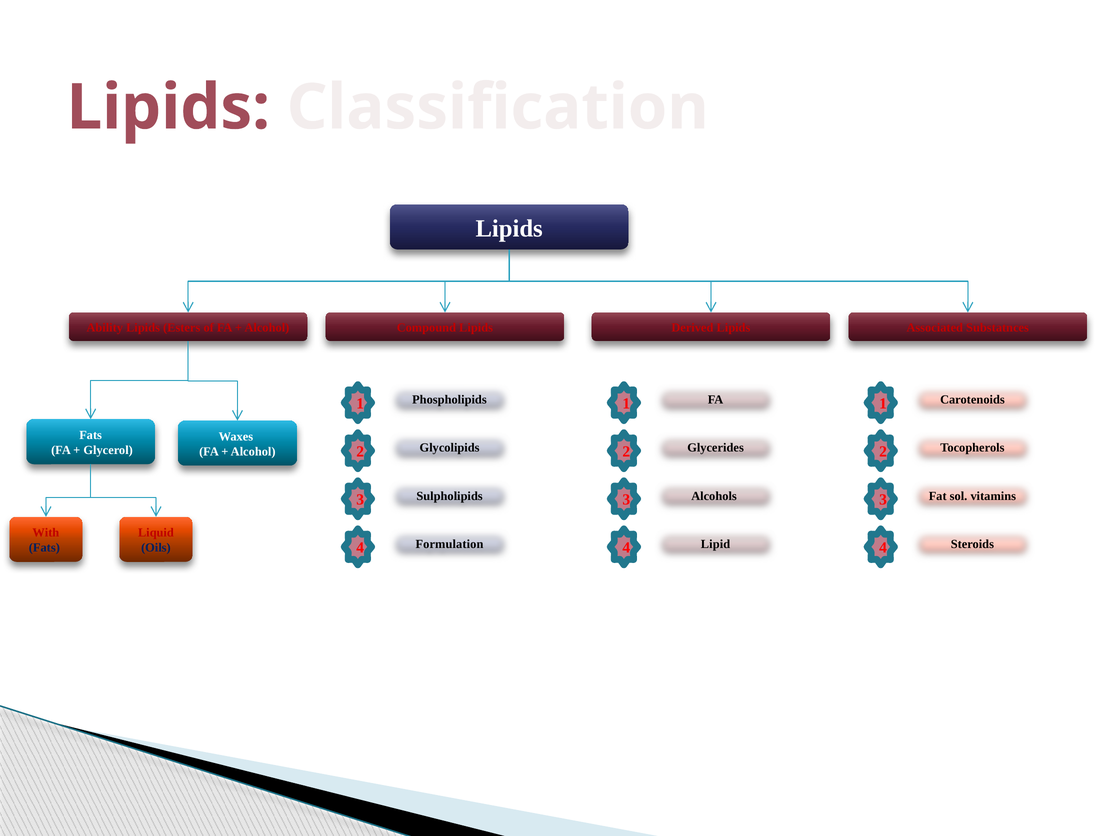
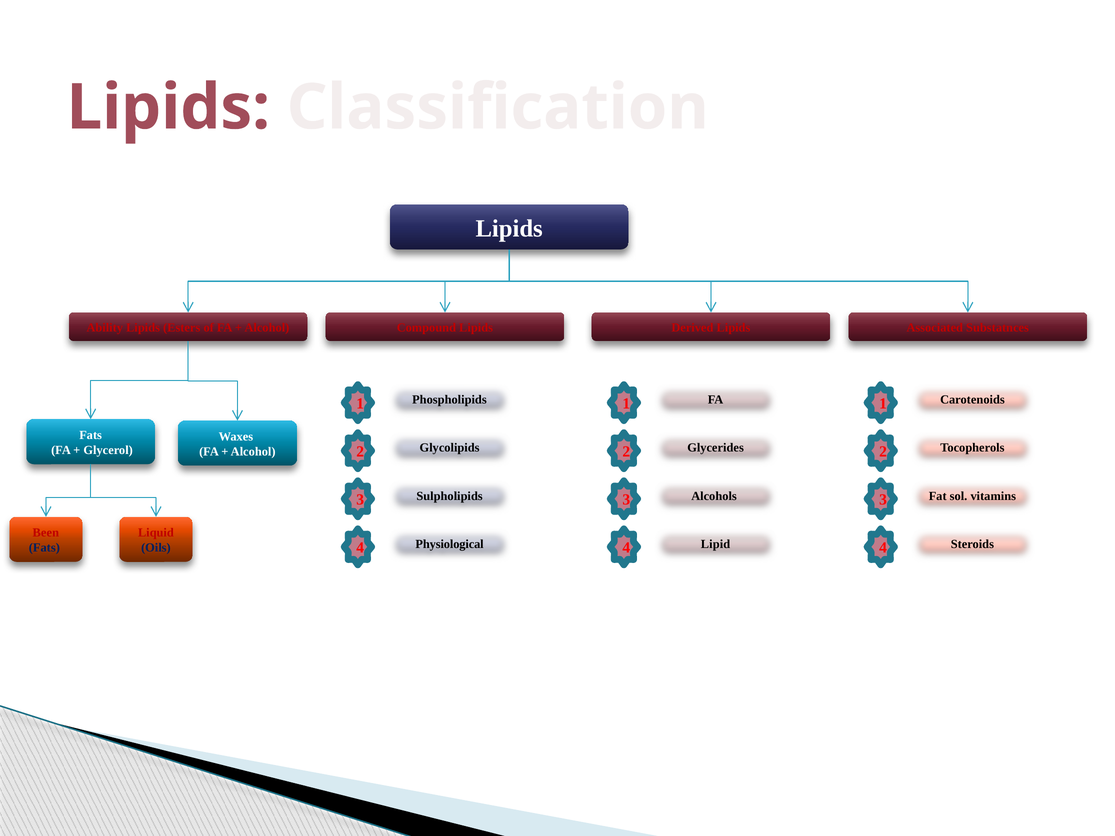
With: With -> Been (46, 533)
Formulation: Formulation -> Physiological (450, 544)
